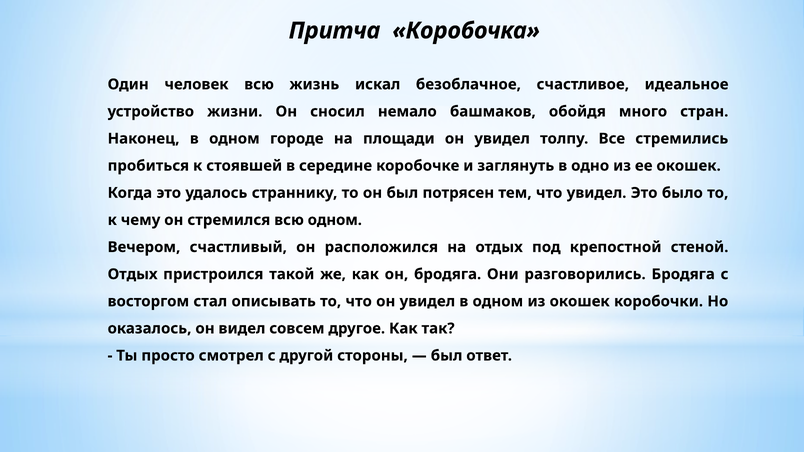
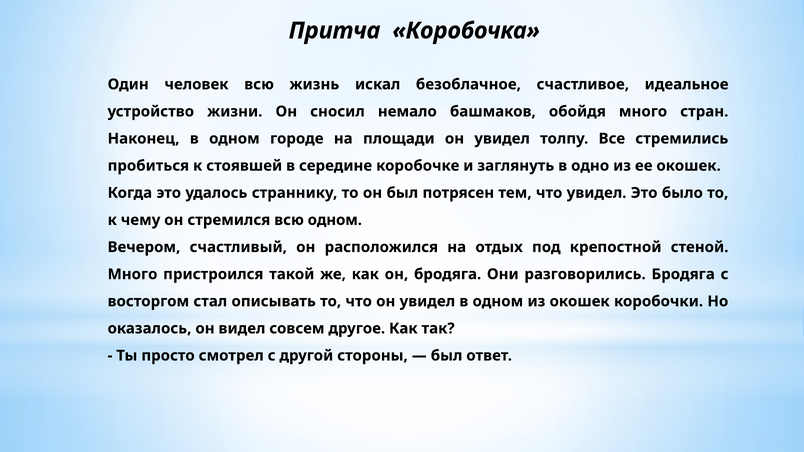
Отдых: Отдых -> Много (133, 274)
